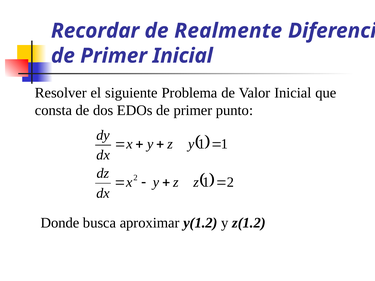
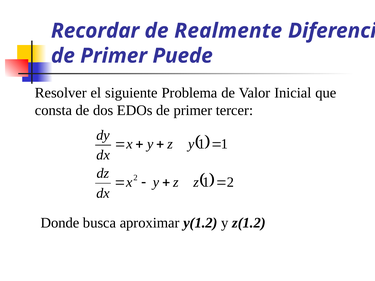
Primer Inicial: Inicial -> Puede (183, 56)
punto: punto -> tercer (234, 110)
